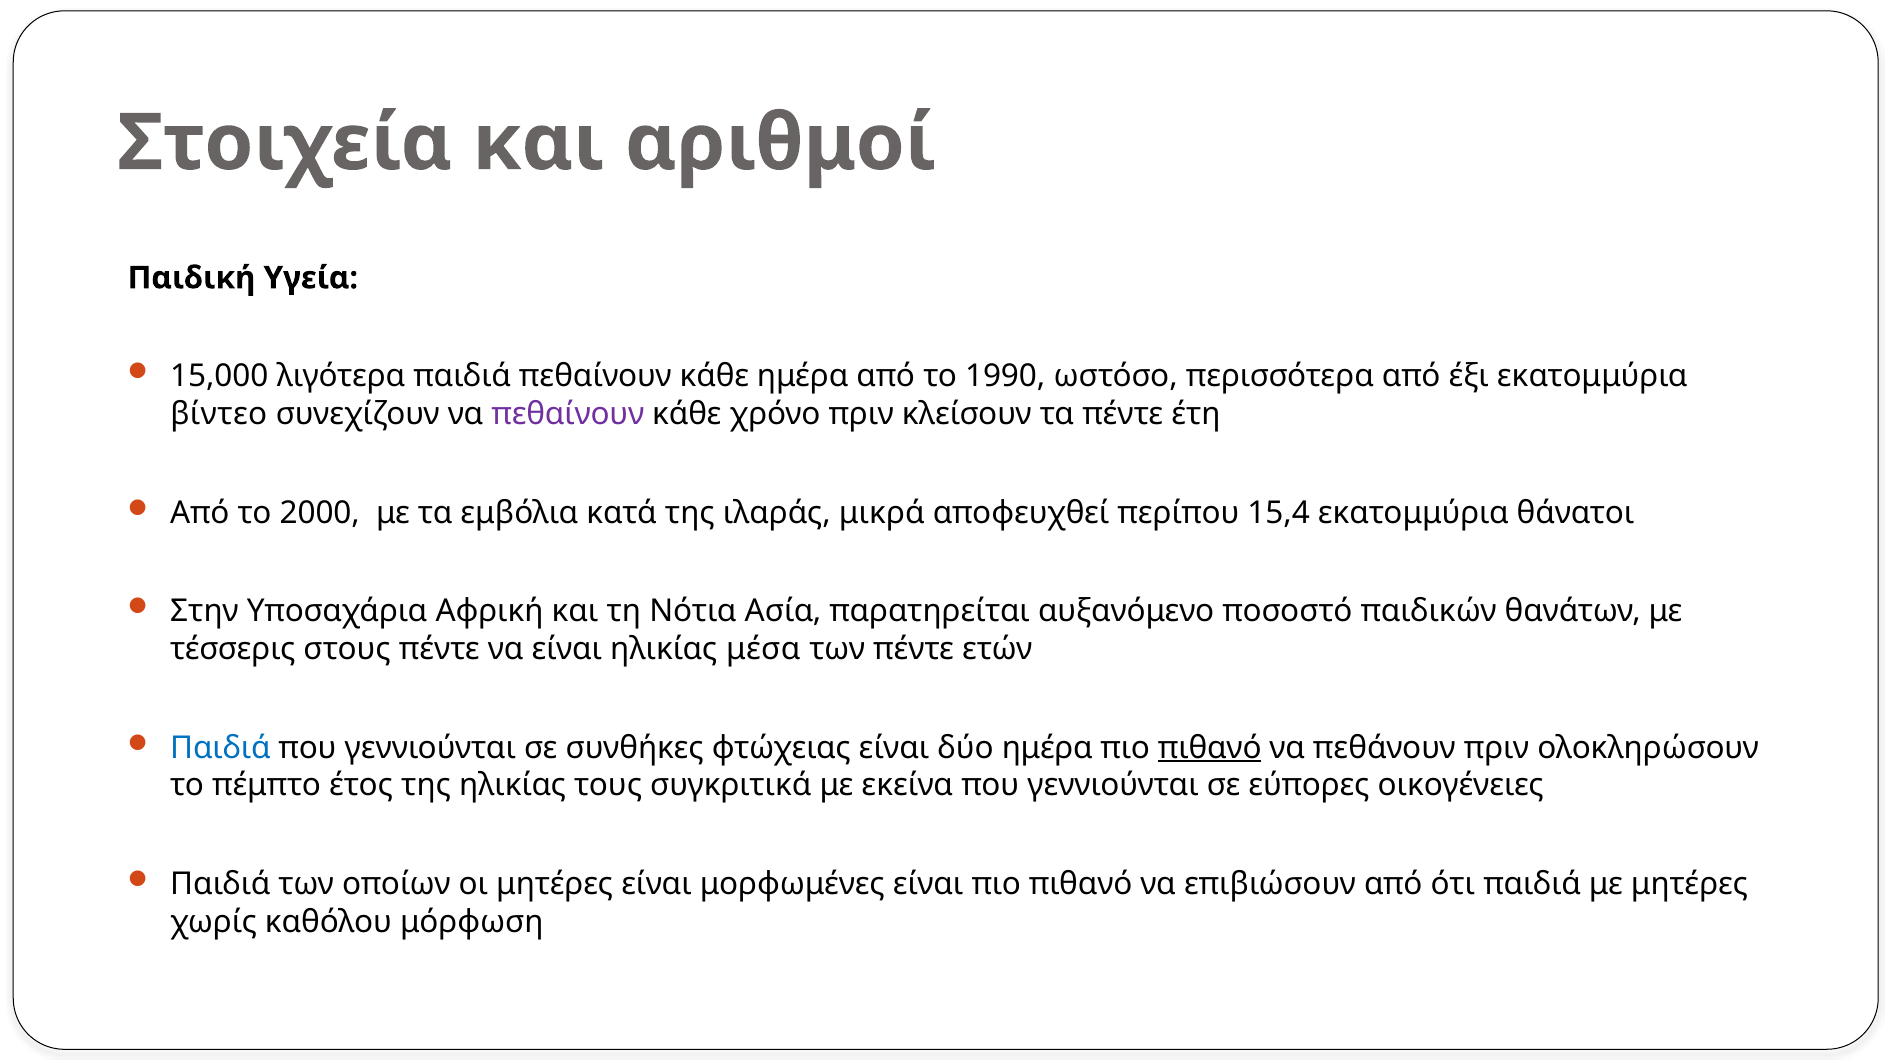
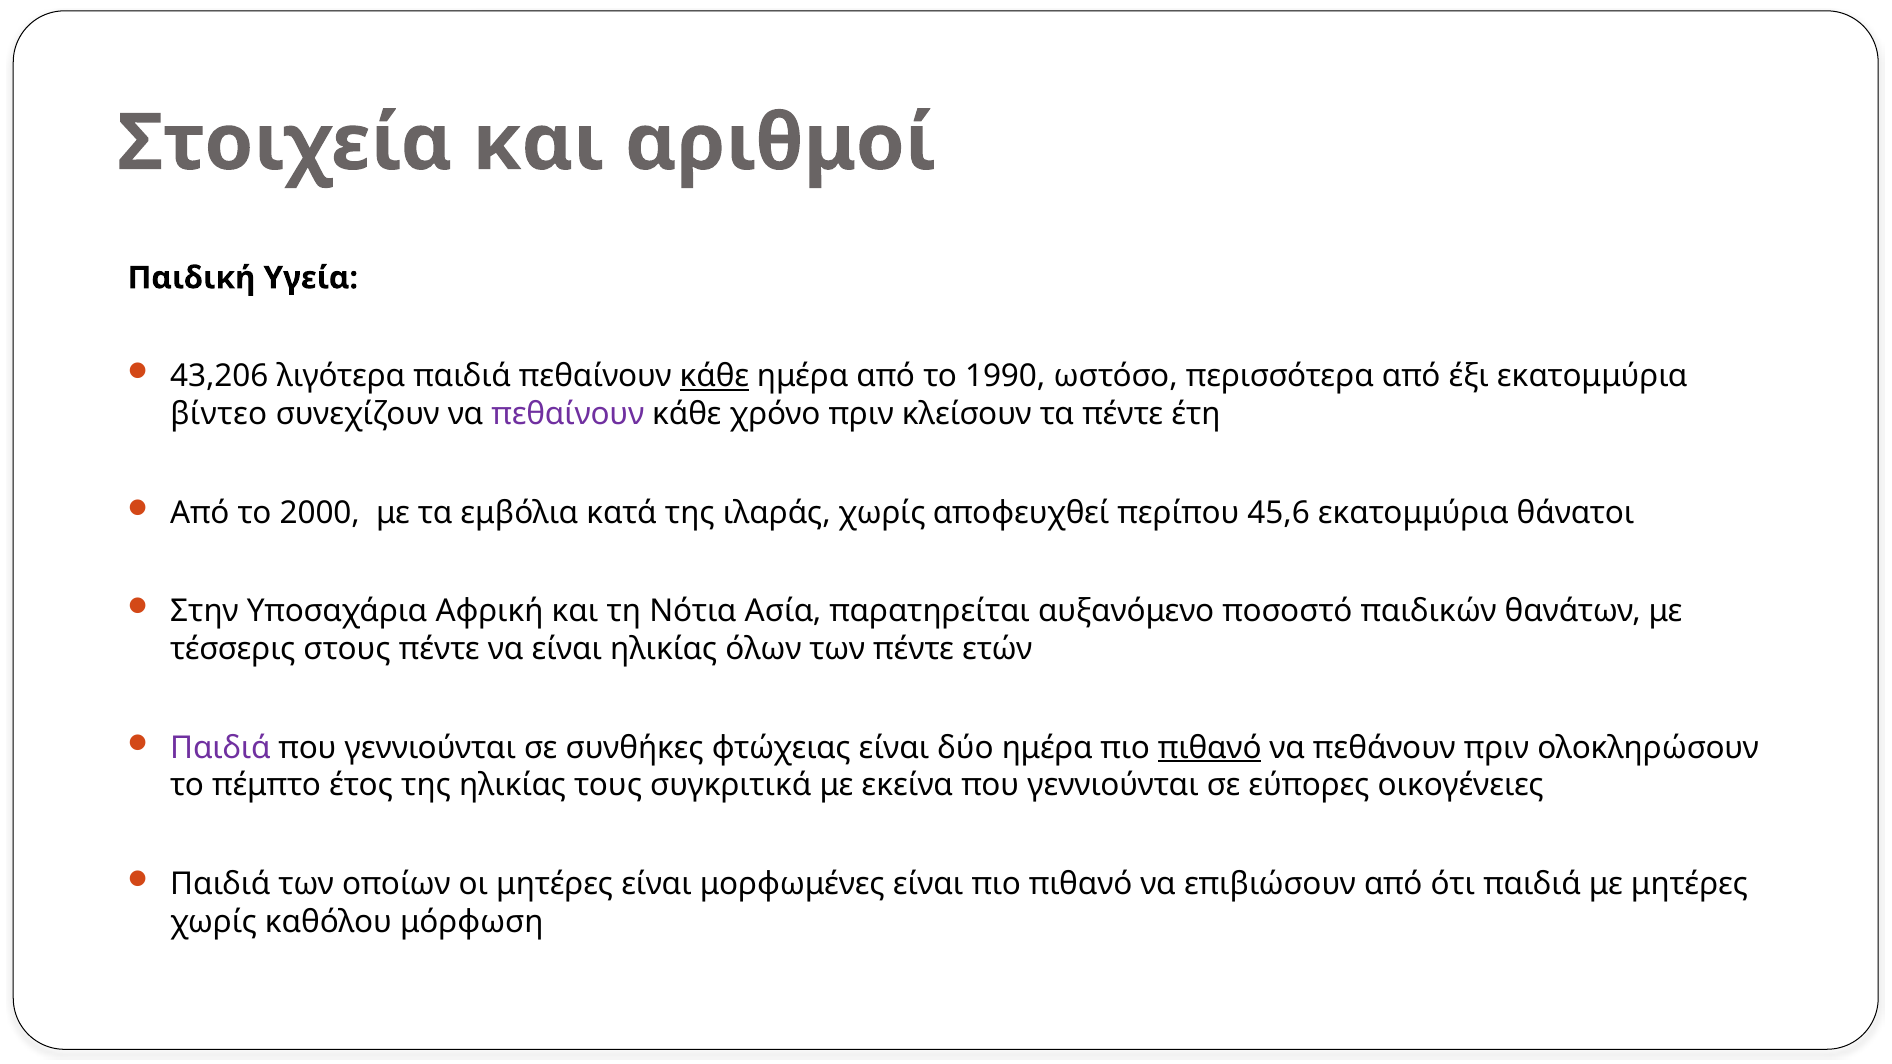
15,000: 15,000 -> 43,206 (219, 377)
κάθε underline: none -> present (714, 377)
ιλαράς μικρά: μικρά -> χωρίς (882, 513)
15,4: 15,4 -> 45,6 (1279, 513)
μέσα: μέσα -> όλων (764, 649)
Παιδιά colour: blue -> purple (220, 748)
